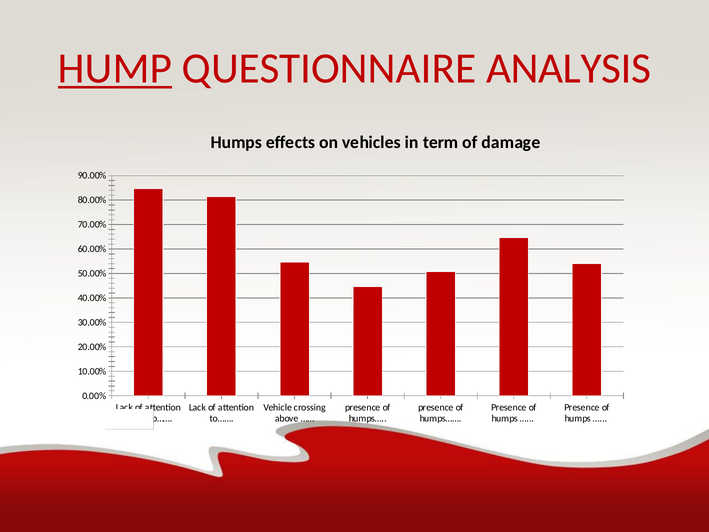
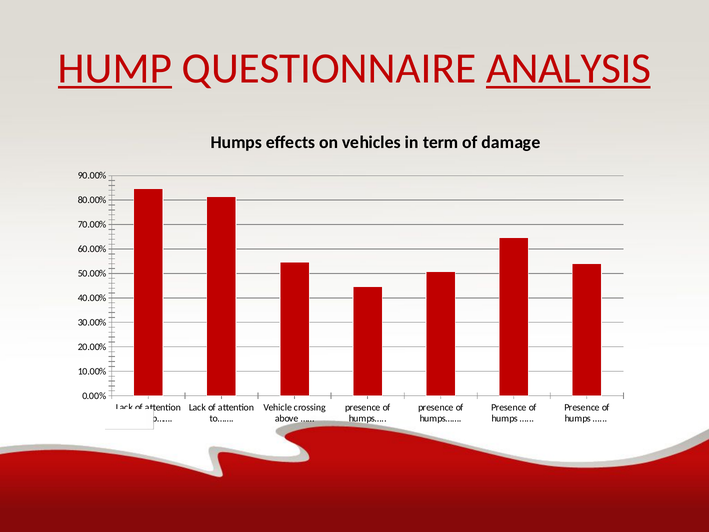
ANALYSIS underline: none -> present (569, 69)
